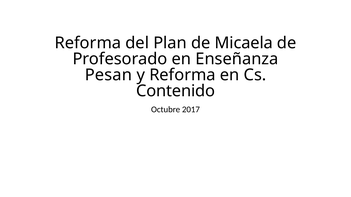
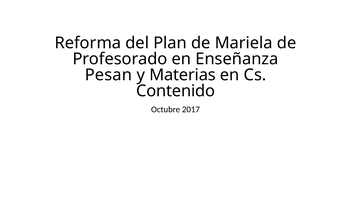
Micaela: Micaela -> Mariela (244, 43)
y Reforma: Reforma -> Materias (183, 75)
